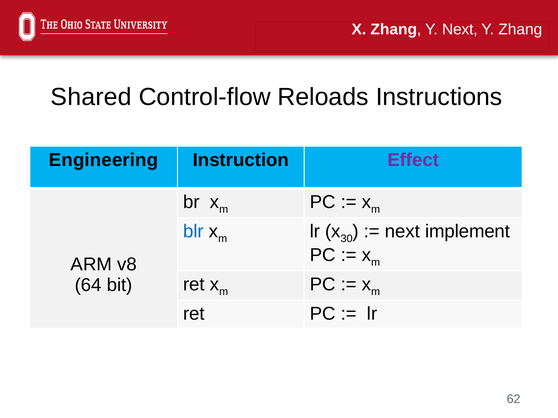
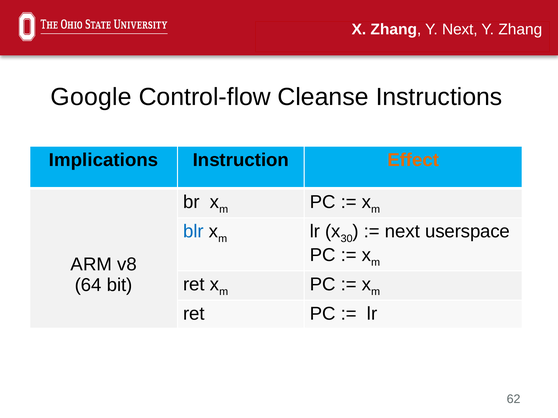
Shared: Shared -> Google (91, 97)
Reloads: Reloads -> Cleanse (323, 97)
Engineering: Engineering -> Implications (104, 160)
Effect colour: purple -> orange (413, 160)
implement: implement -> userspace (468, 232)
